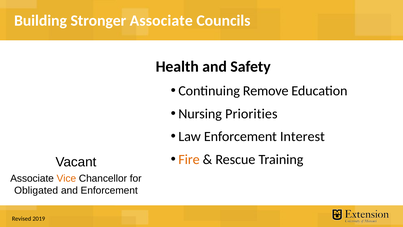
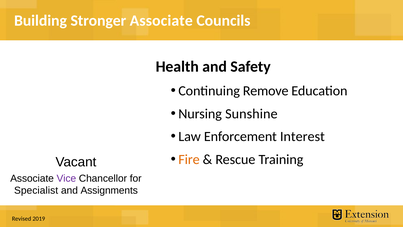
Priorities: Priorities -> Sunshine (251, 114)
Vice colour: orange -> purple (66, 178)
Obligated: Obligated -> Specialist (36, 190)
and Enforcement: Enforcement -> Assignments (109, 190)
